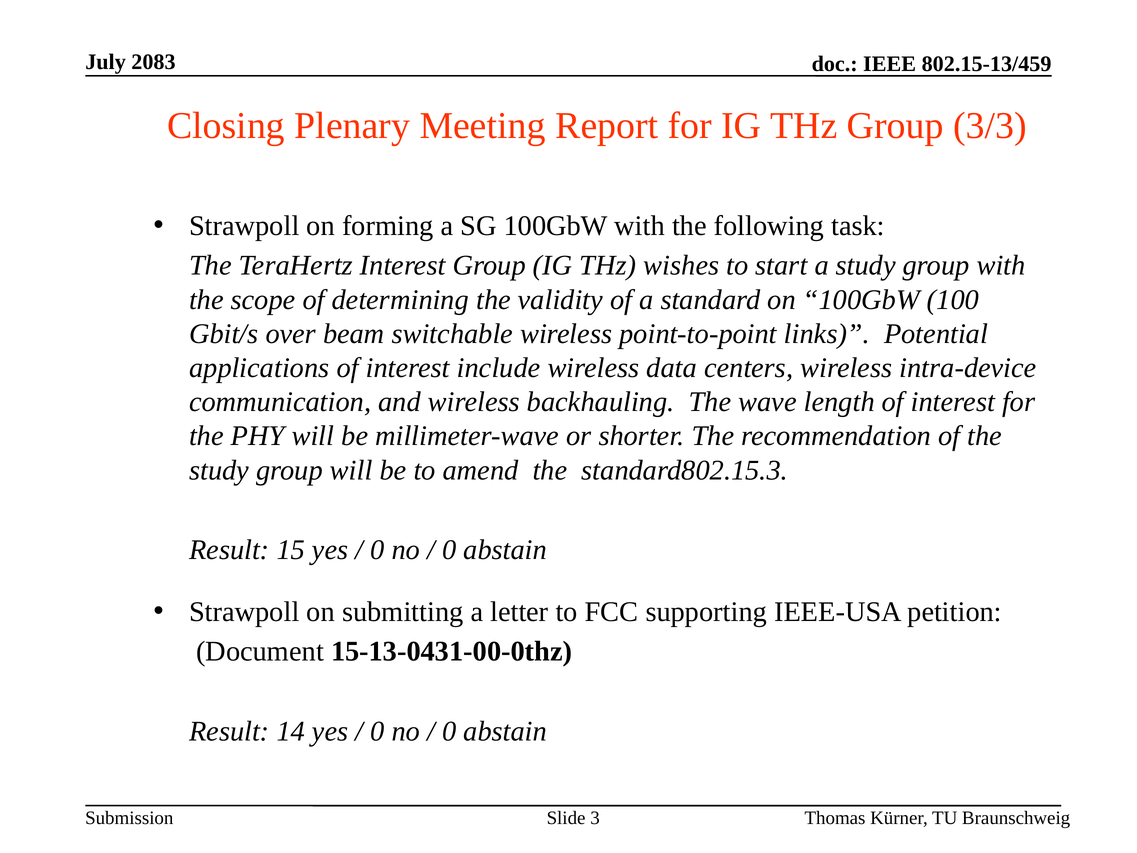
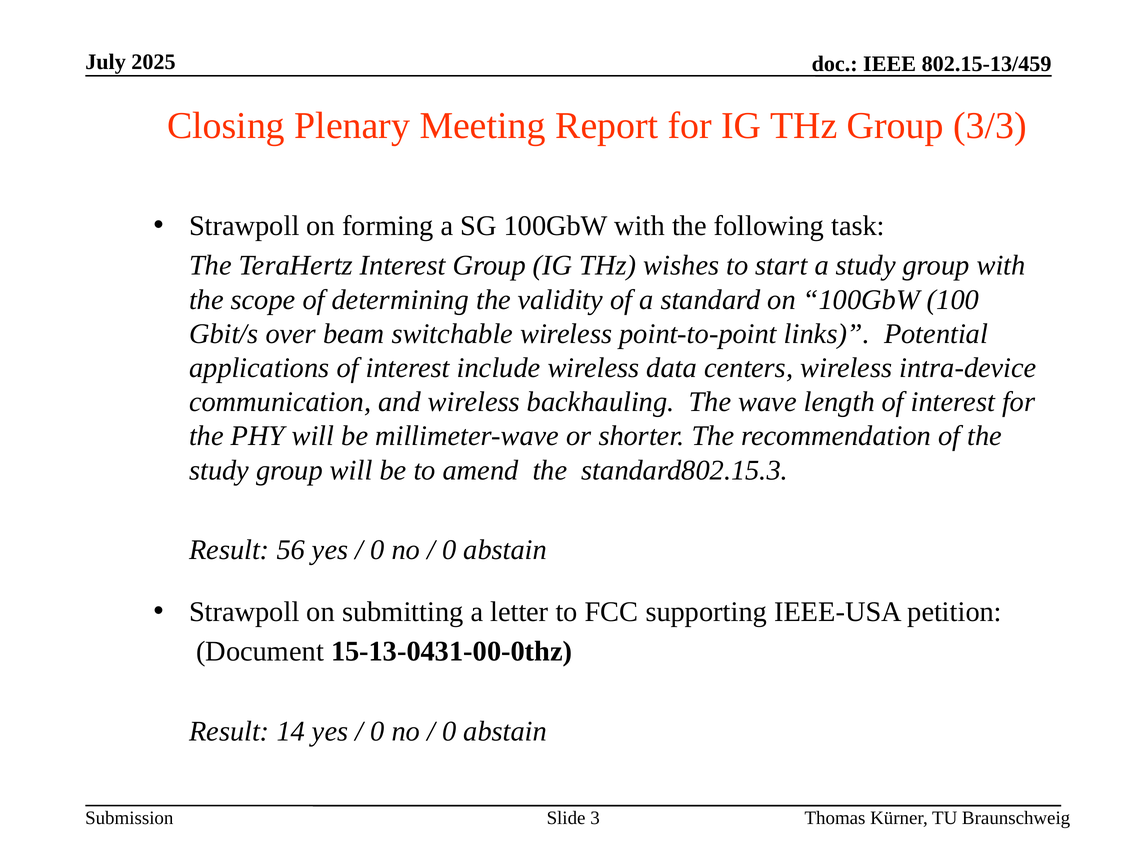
2083: 2083 -> 2025 (153, 62)
15: 15 -> 56 (291, 550)
